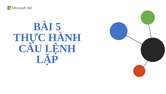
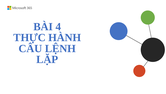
5: 5 -> 4 (58, 26)
